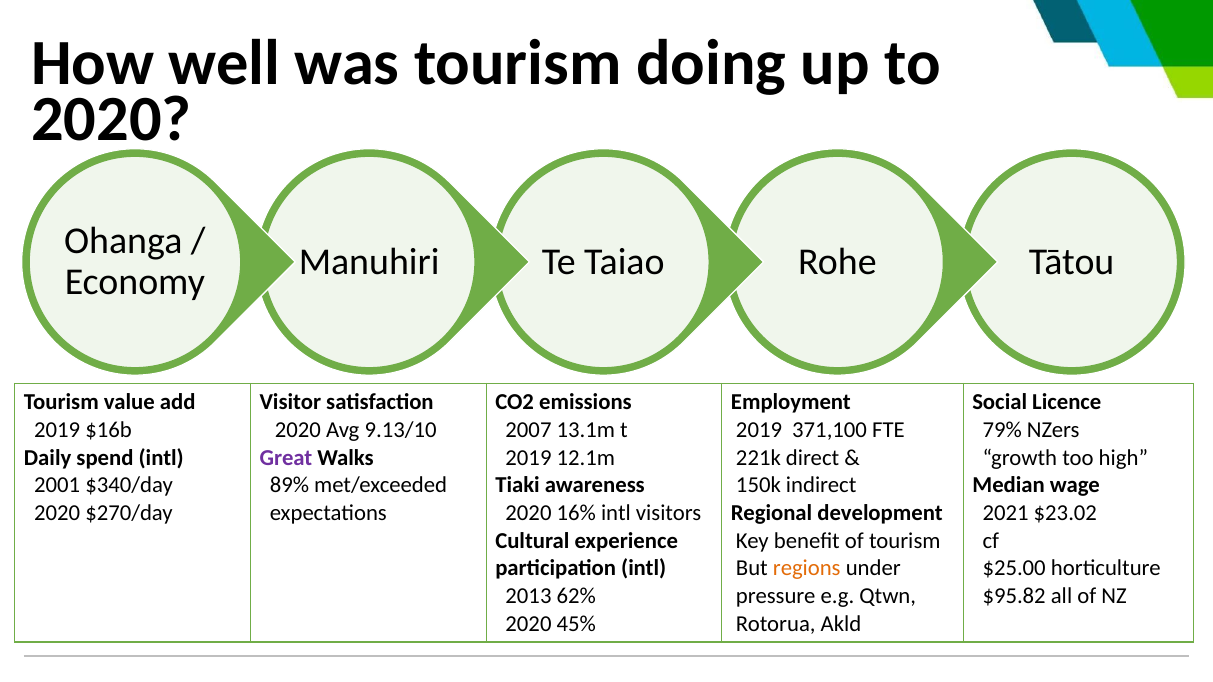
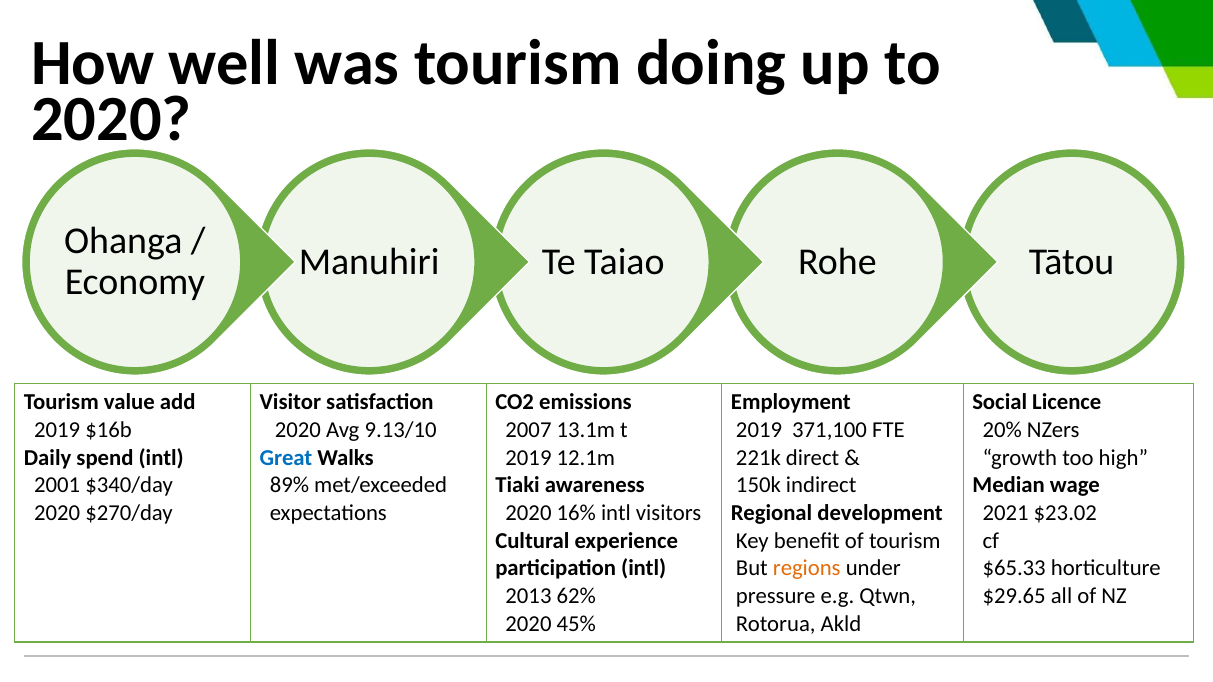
79%: 79% -> 20% (1002, 430)
Great colour: purple -> blue (286, 458)
$25.00: $25.00 -> $65.33 (1014, 569)
$95.82: $95.82 -> $29.65 (1014, 597)
